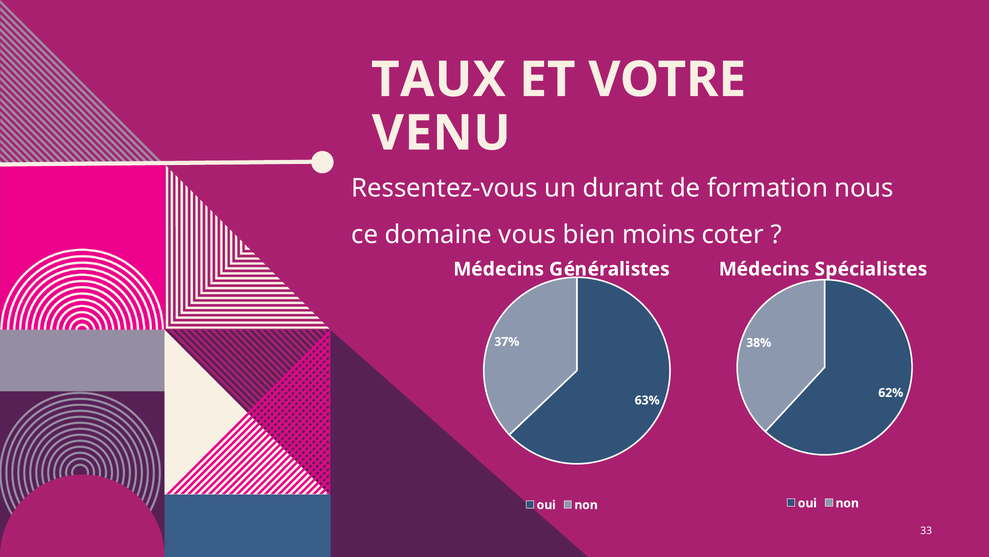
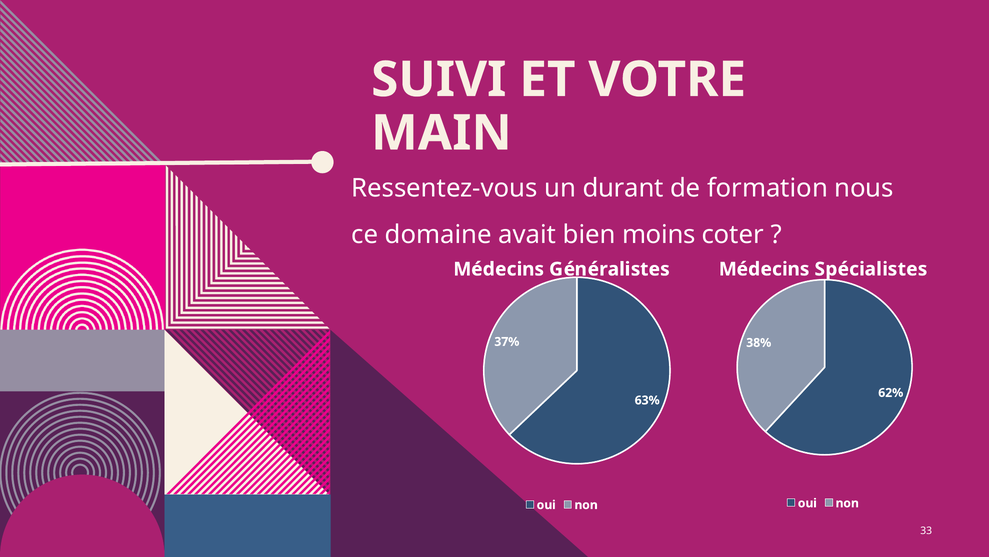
TAUX: TAUX -> SUIVI (439, 80)
VENU: VENU -> MAIN (441, 133)
vous: vous -> avait (527, 234)
